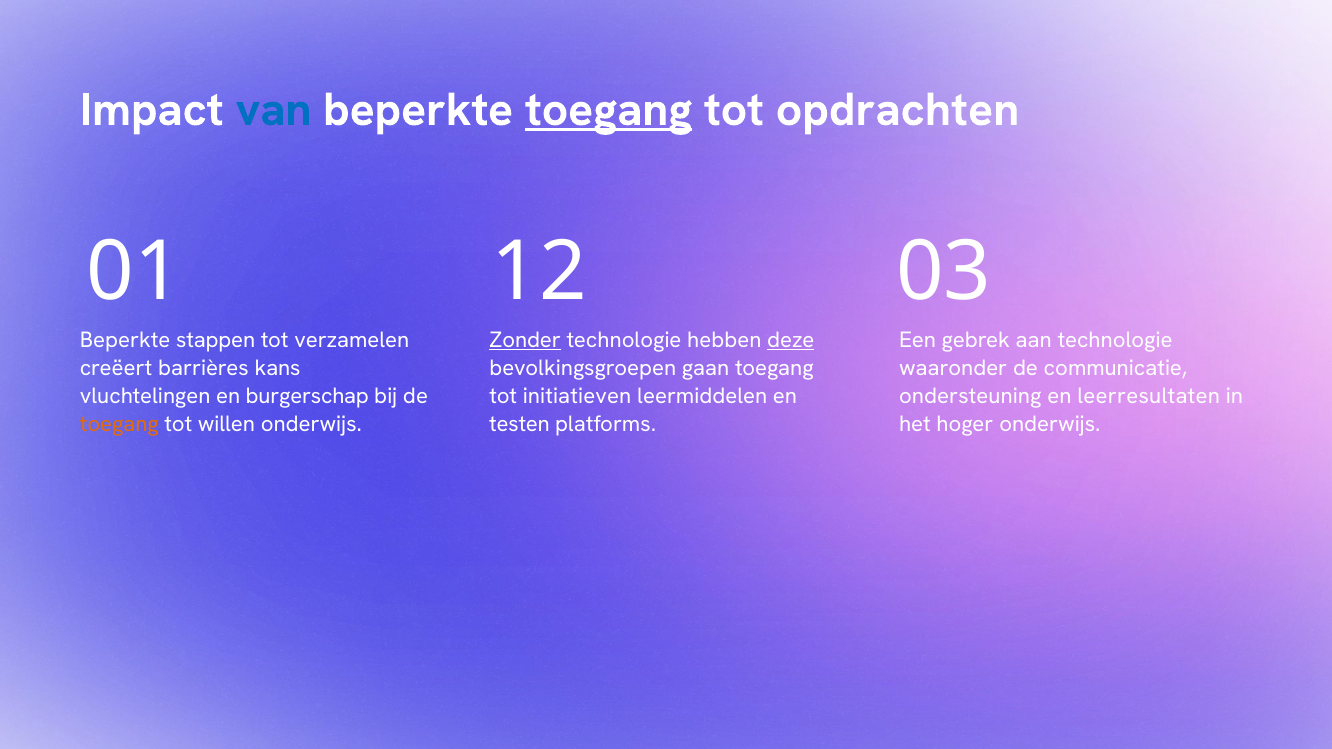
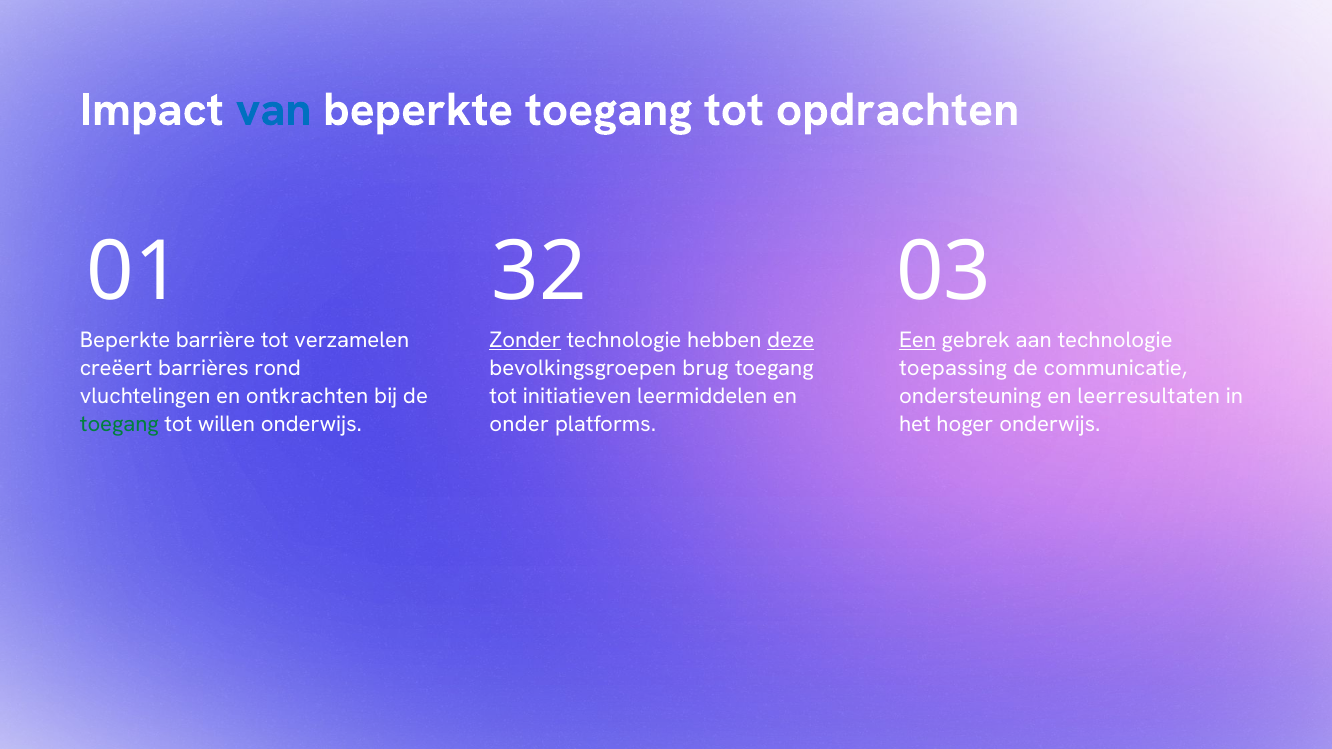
toegang underline: present -> none (609, 110)
12: 12 -> 32 (539, 272)
stappen: stappen -> barrière (216, 340)
Een underline: none -> present (918, 340)
kans: kans -> rond (278, 368)
gaan: gaan -> brug (705, 368)
waaronder: waaronder -> toepassing (953, 368)
burgerschap: burgerschap -> ontkrachten (307, 396)
toegang colour: orange -> green (119, 424)
testen: testen -> onder (519, 424)
